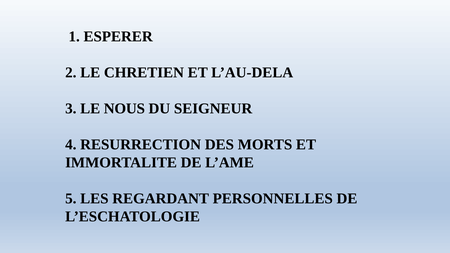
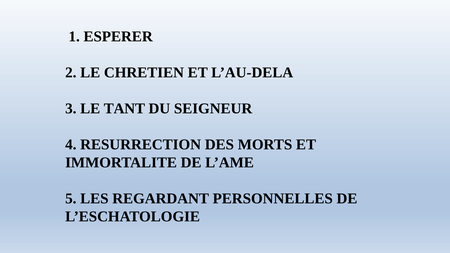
NOUS: NOUS -> TANT (124, 109)
